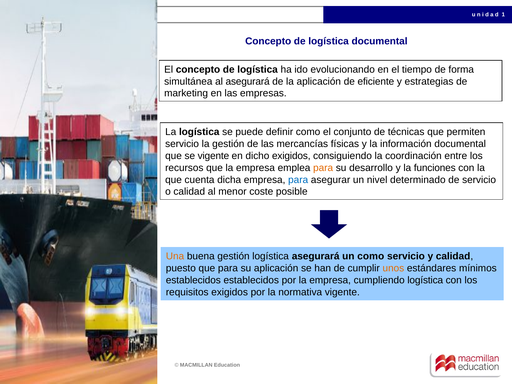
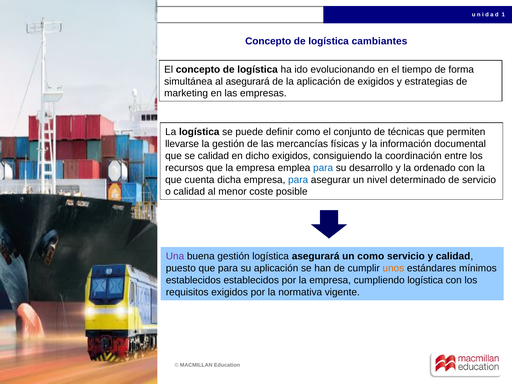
logística documental: documental -> cambiantes (380, 41)
de eficiente: eficiente -> exigidos (376, 81)
servicio: servicio -> llevarse (182, 144)
se vigente: vigente -> calidad (213, 156)
para colour: orange -> blue (323, 168)
funciones: funciones -> ordenado (435, 168)
Una colour: orange -> purple (175, 256)
